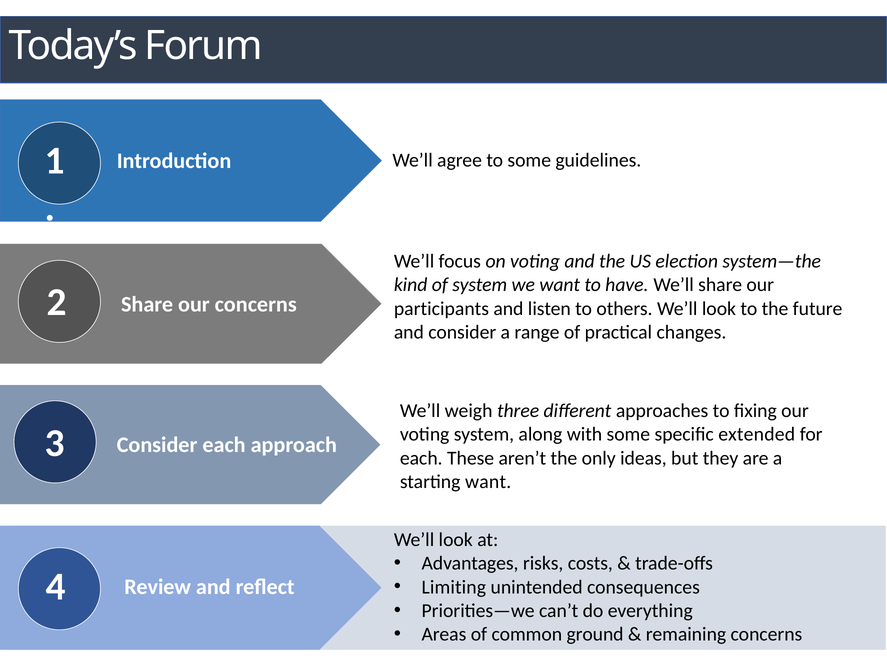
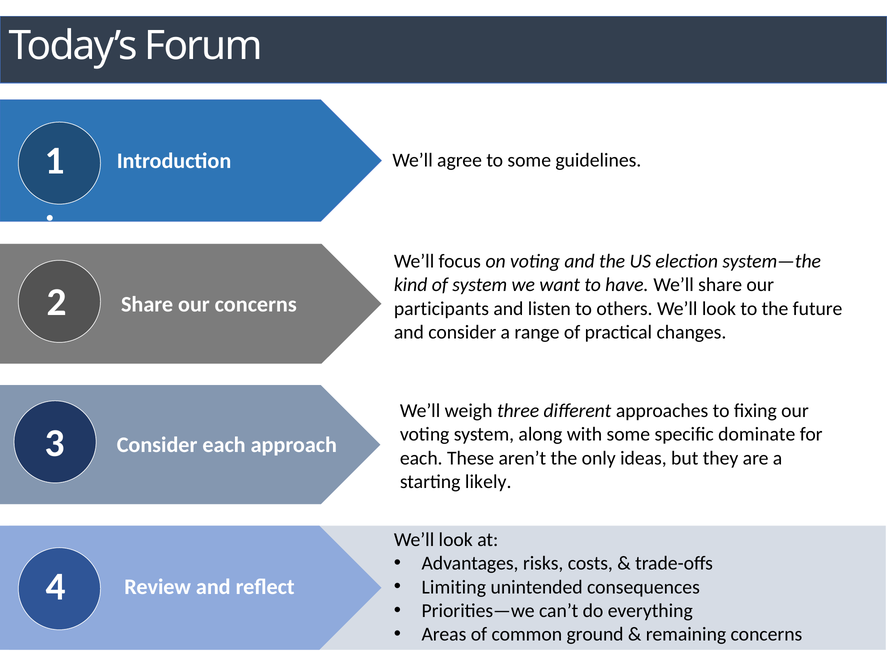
extended: extended -> dominate (757, 435)
starting want: want -> likely (488, 482)
